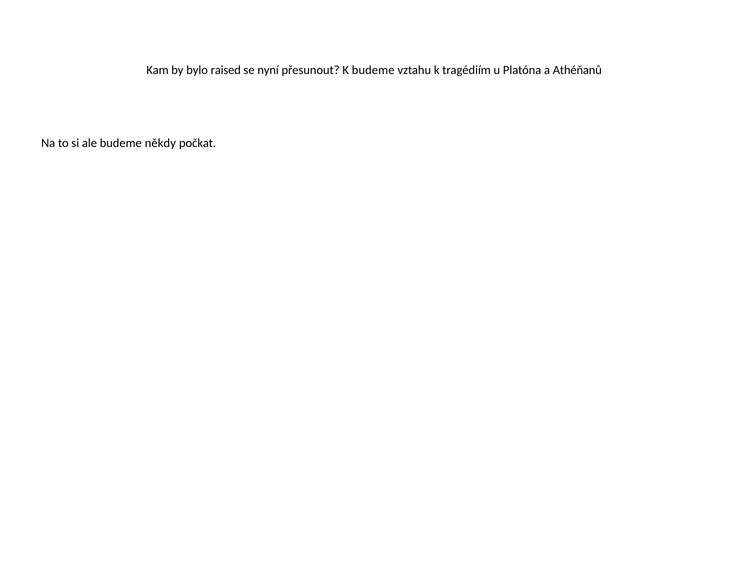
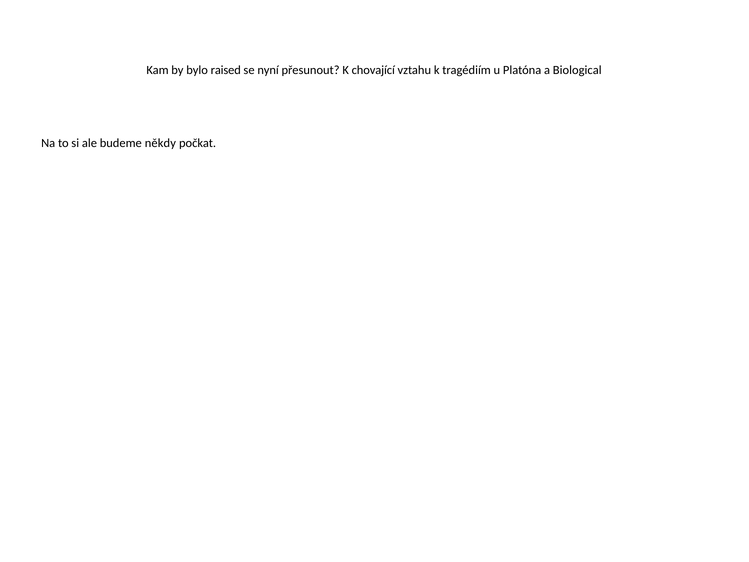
K budeme: budeme -> chovající (373, 70)
Athéňanů: Athéňanů -> Biological (577, 70)
